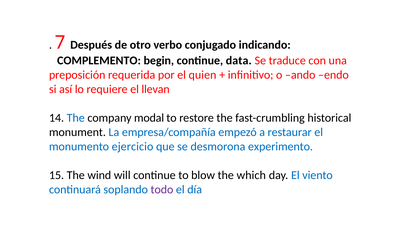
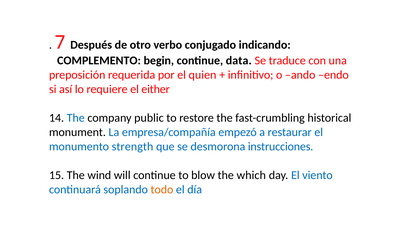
llevan: llevan -> either (156, 89)
modal: modal -> public (149, 118)
ejercicio: ejercicio -> strength (133, 147)
experimento: experimento -> instrucciones (281, 147)
todo colour: purple -> orange (162, 190)
